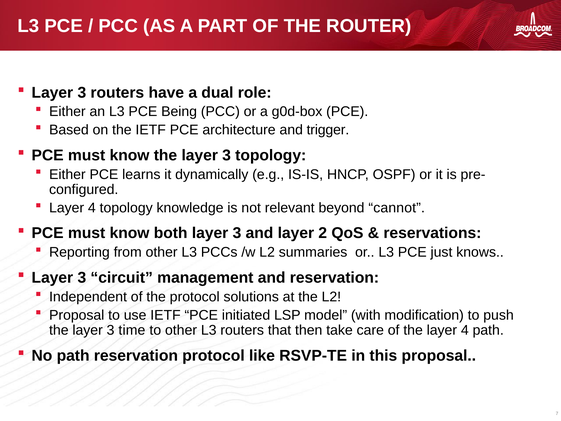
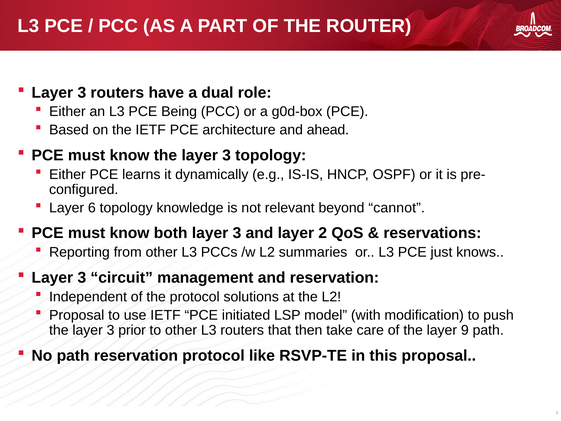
trigger: trigger -> ahead (328, 130)
4: 4 -> 6 (92, 208)
time: time -> prior (132, 330)
the layer 4: 4 -> 9 (465, 330)
